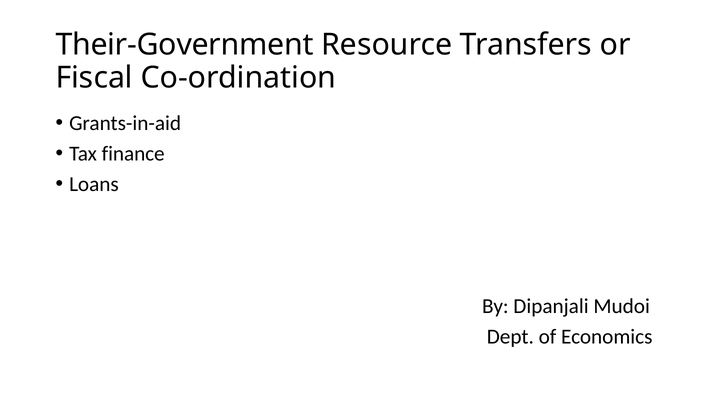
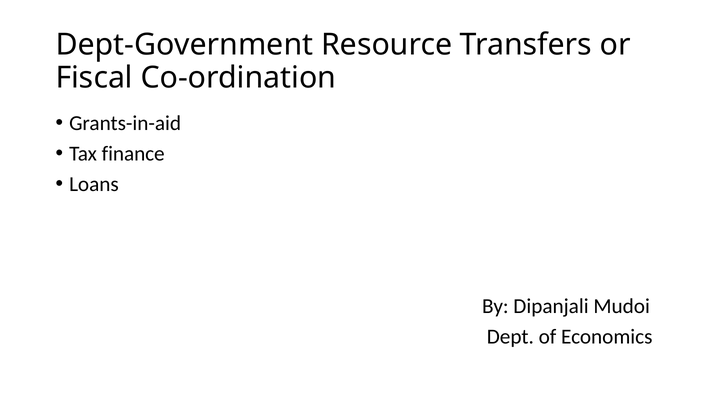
Their-Government: Their-Government -> Dept-Government (184, 45)
